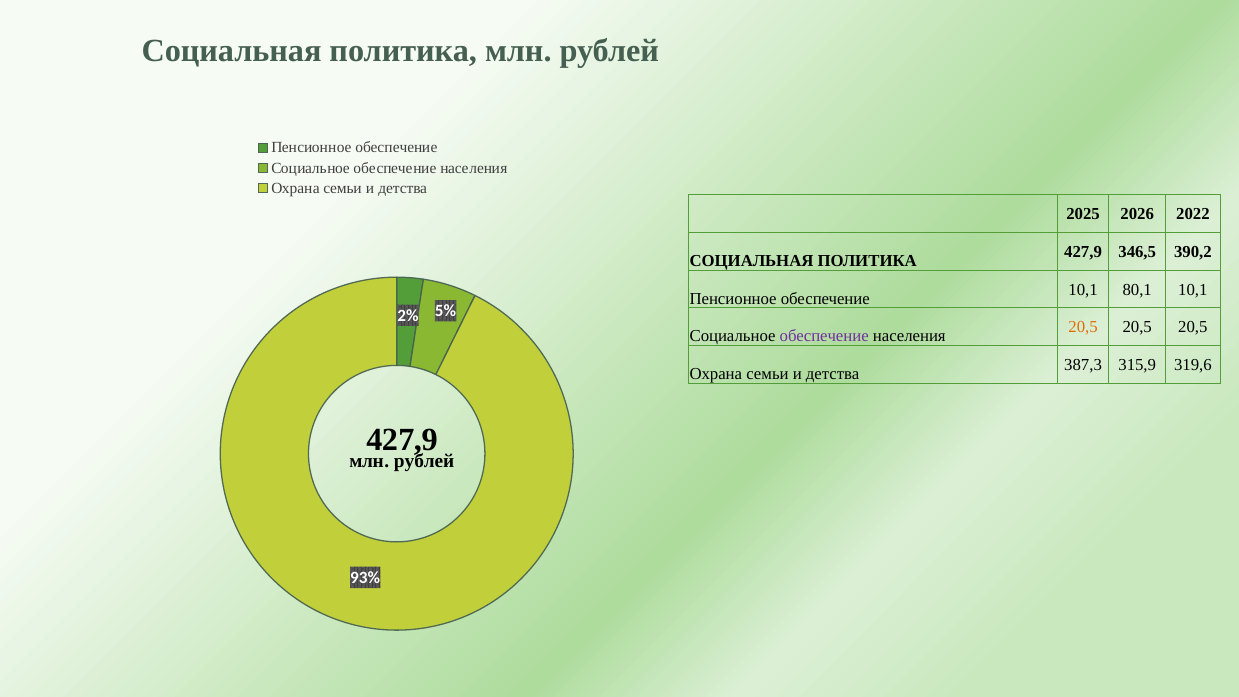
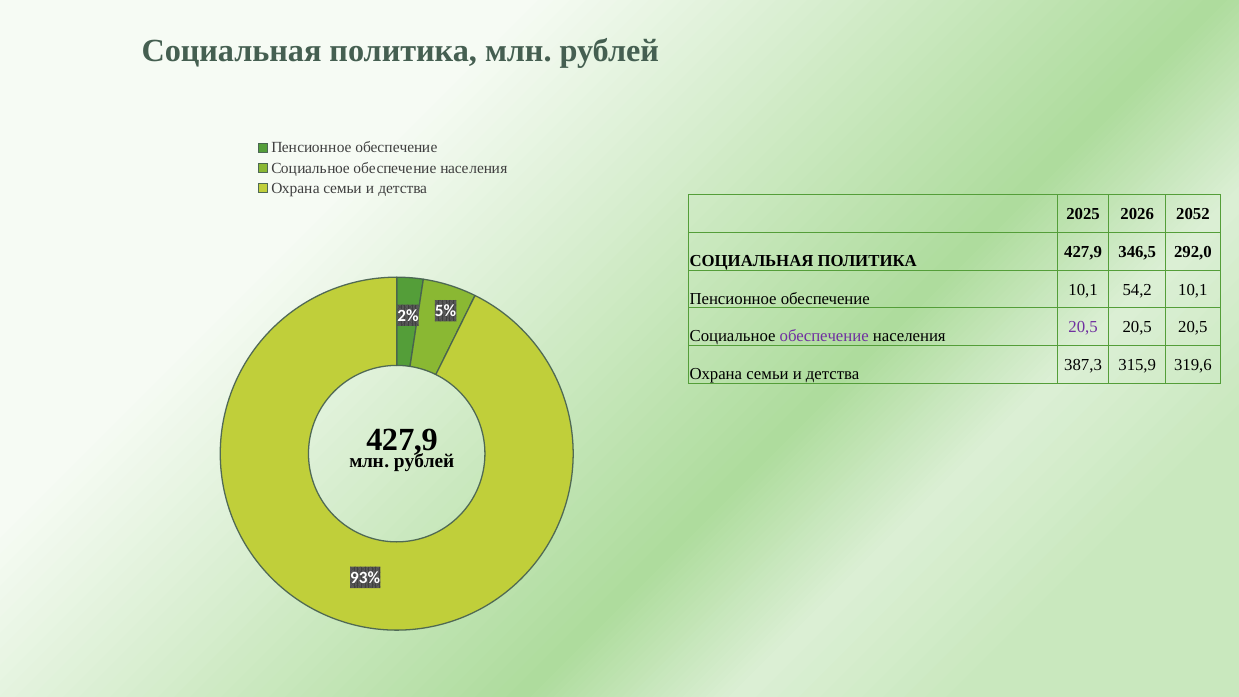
2022: 2022 -> 2052 (1193, 214)
390,2: 390,2 -> 292,0 (1193, 252)
80,1: 80,1 -> 54,2 (1137, 290)
20,5 colour: orange -> purple (1083, 327)
